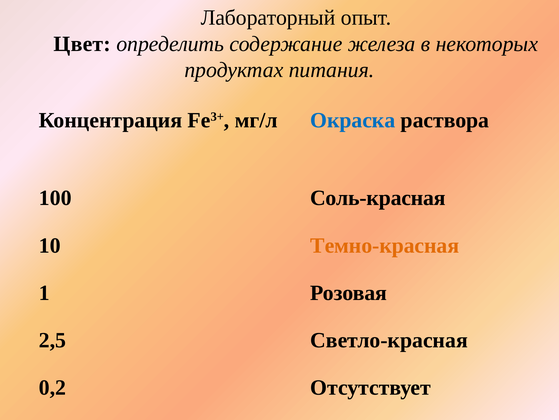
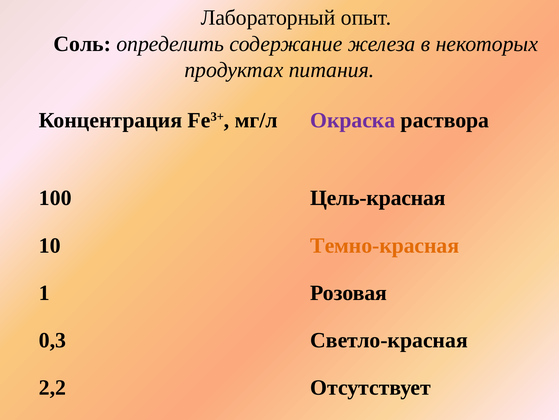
Цвет: Цвет -> Соль (82, 44)
Окраска colour: blue -> purple (353, 120)
Соль-красная: Соль-красная -> Цель-красная (378, 198)
2,5: 2,5 -> 0,3 (53, 340)
0,2: 0,2 -> 2,2 (53, 387)
